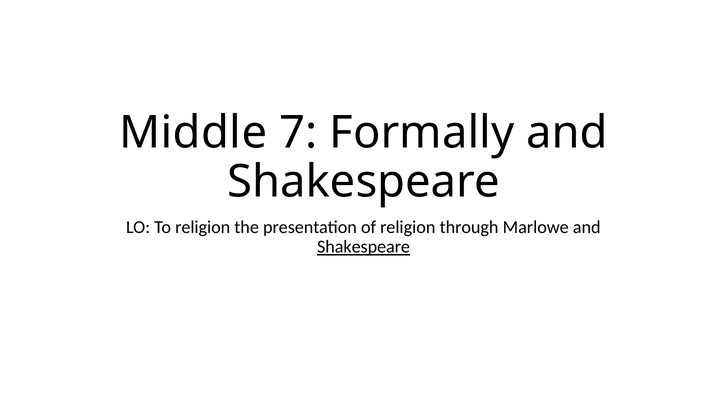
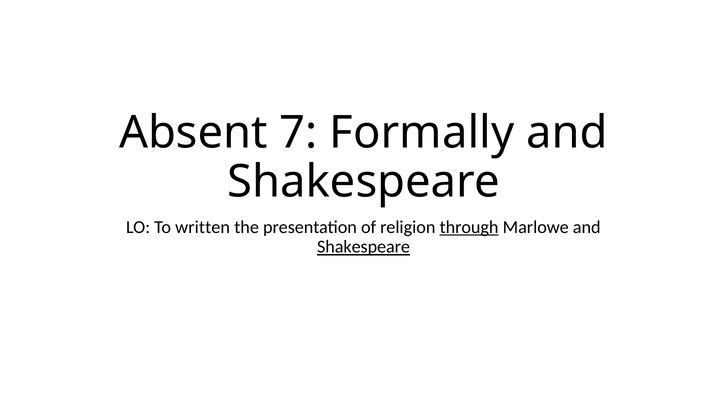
Middle: Middle -> Absent (193, 133)
To religion: religion -> written (203, 227)
through underline: none -> present (469, 227)
